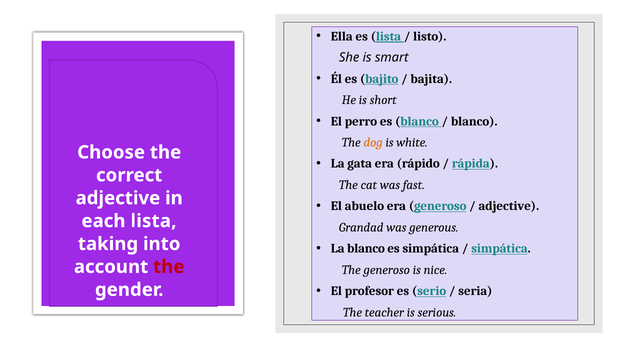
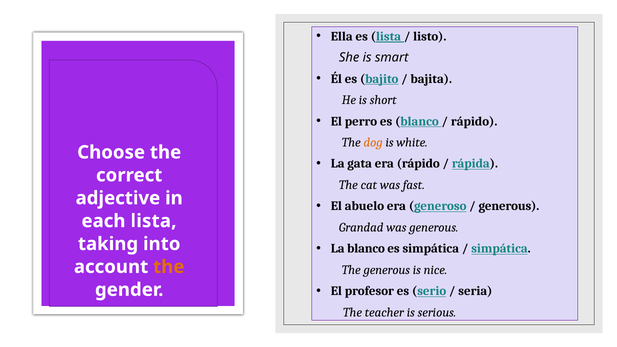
blanco: blanco -> rápido (474, 121)
adjective: adjective -> generous (509, 206)
the colour: red -> orange (169, 267)
The generoso: generoso -> generous (387, 270)
